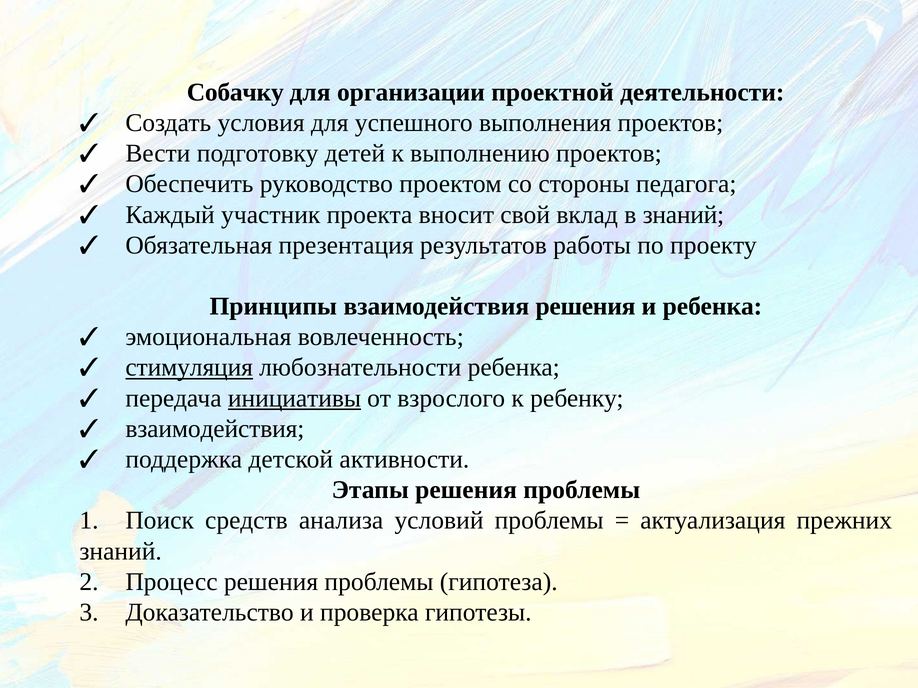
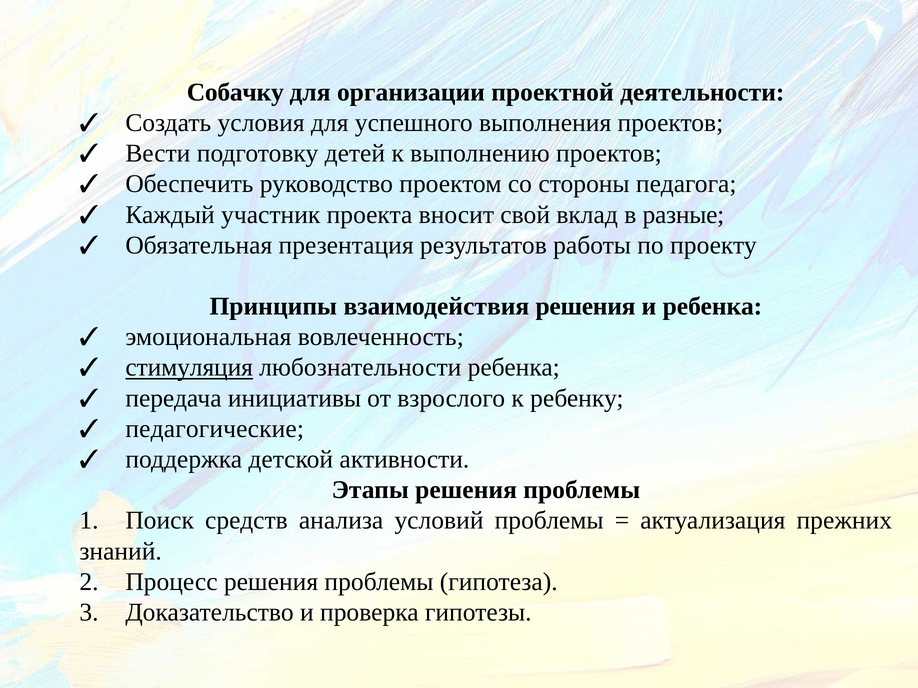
в знаний: знаний -> разные (683, 215)
инициативы underline: present -> none (295, 398)
взаимодействия: взаимодействия -> педагогические (215, 429)
